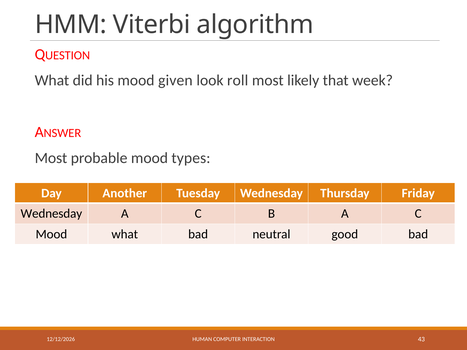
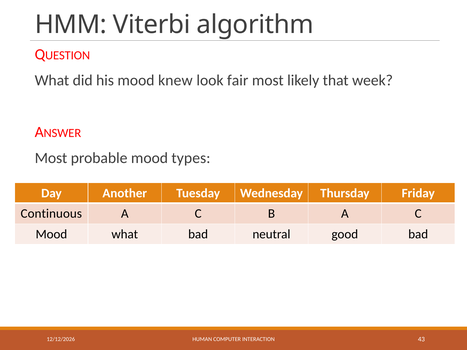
given: given -> knew (175, 80)
roll: roll -> fair (238, 80)
Wednesday: Wednesday -> Continuous (51, 214)
